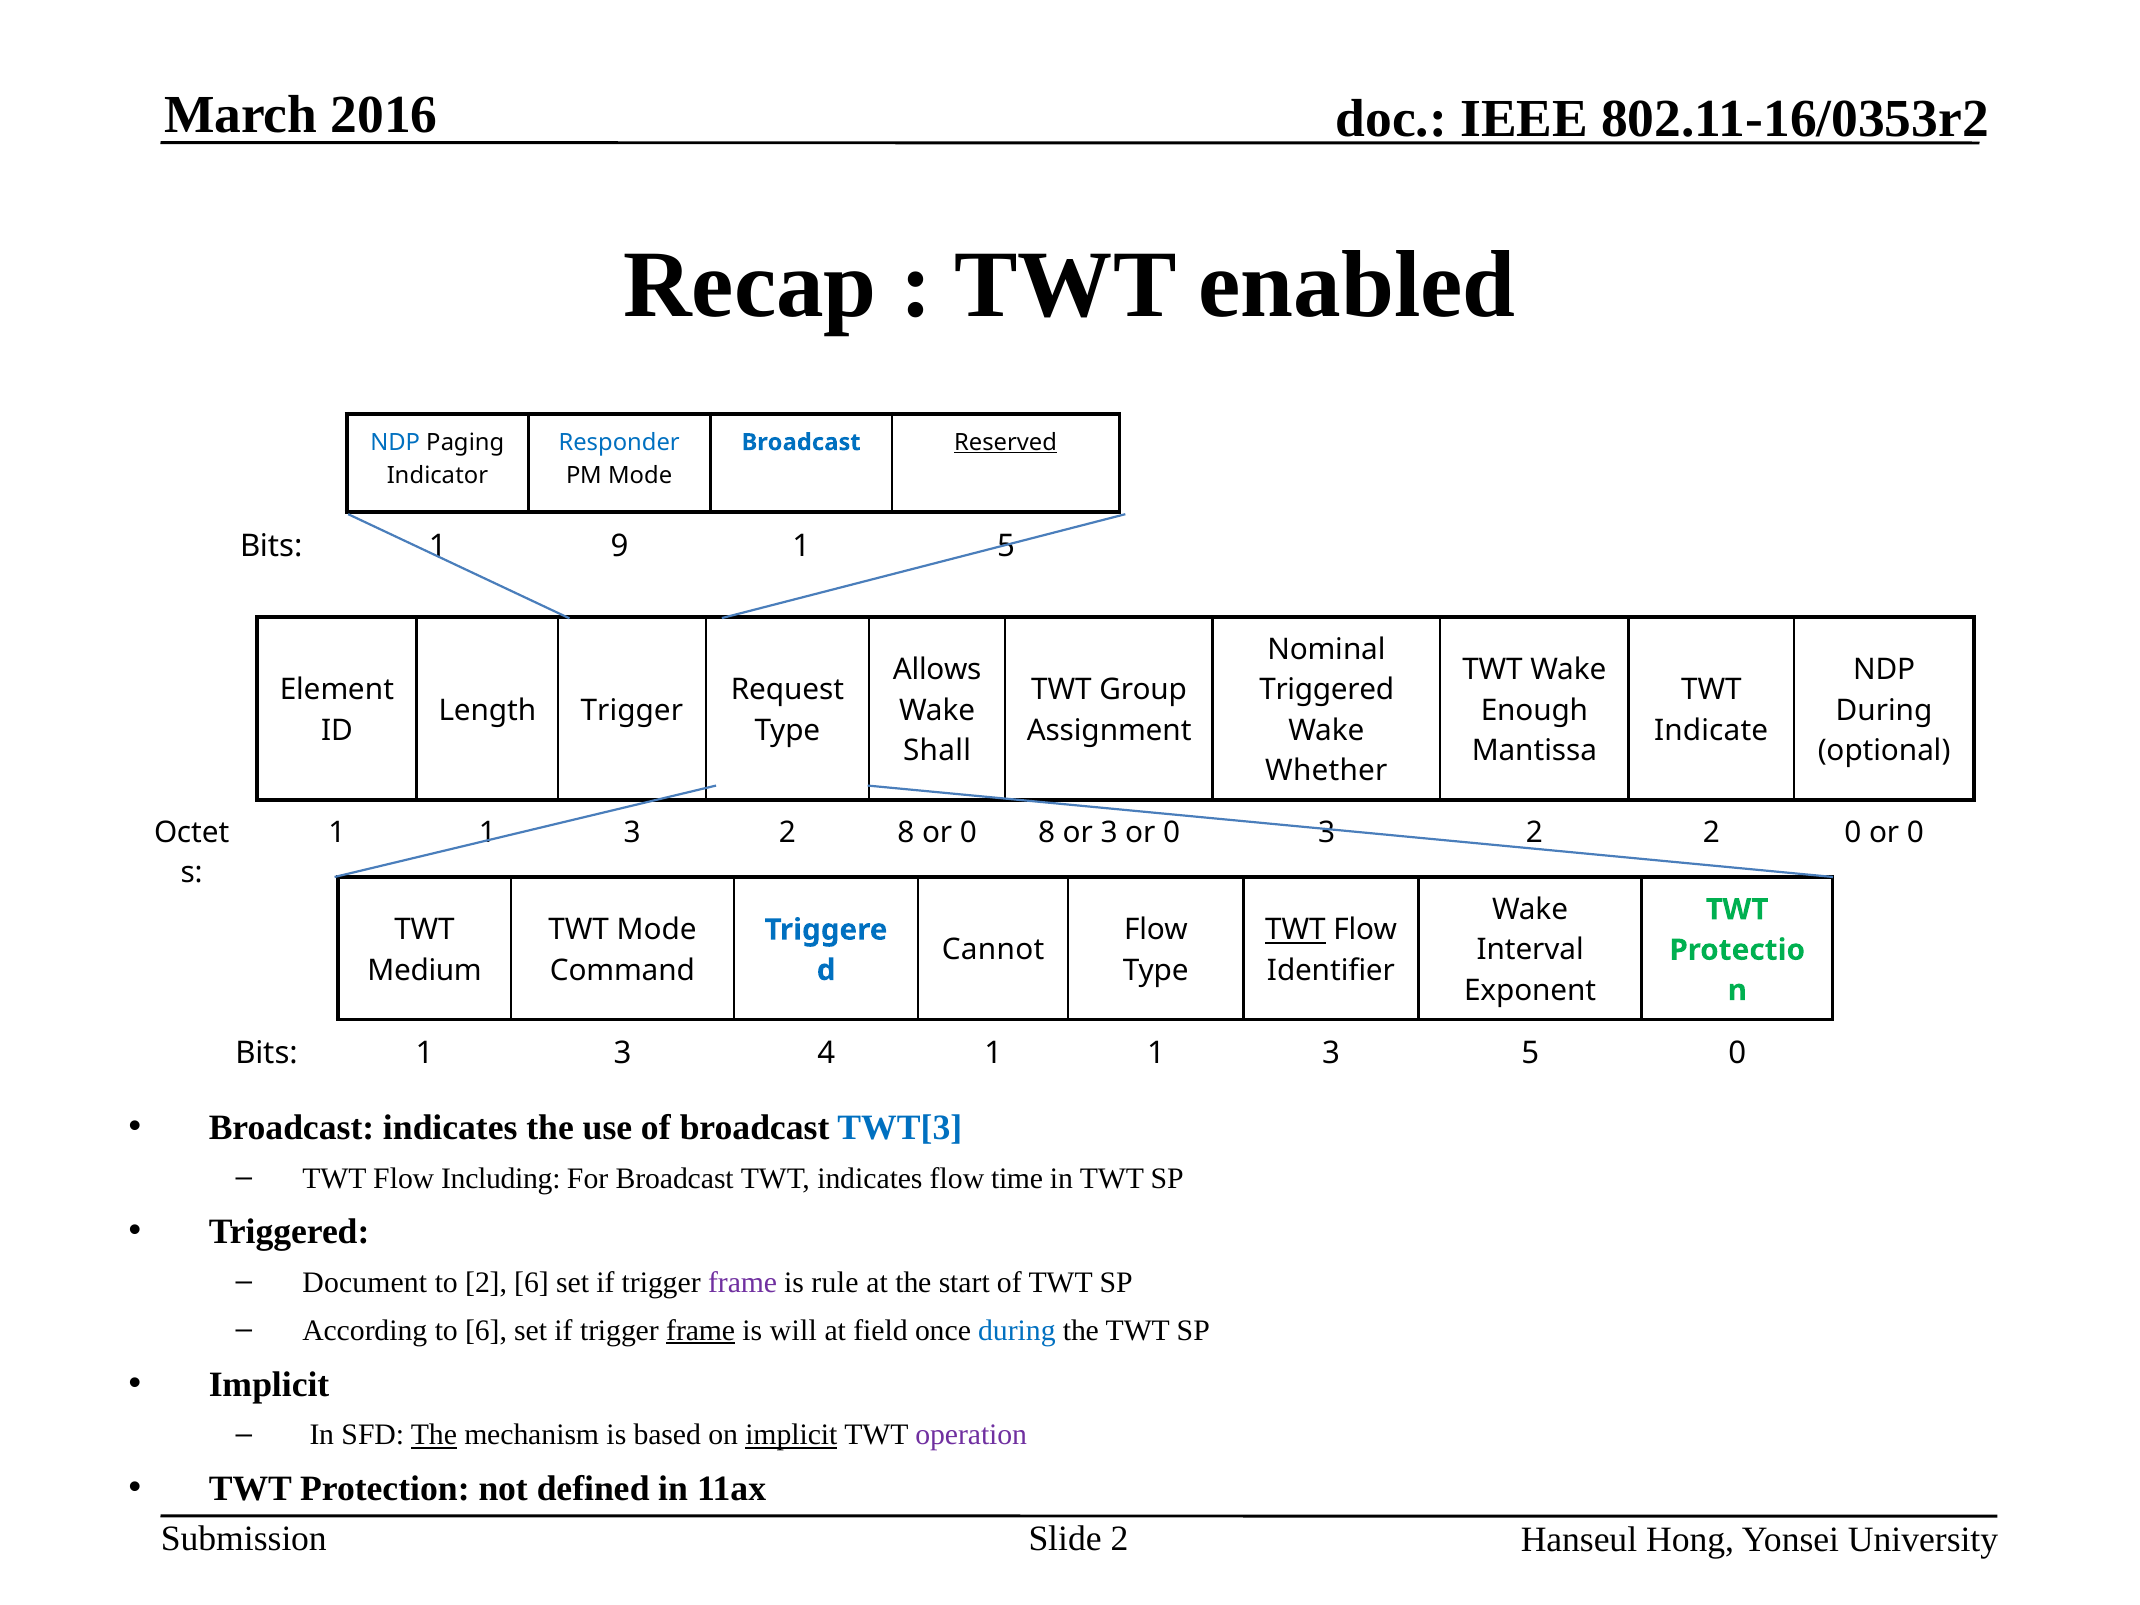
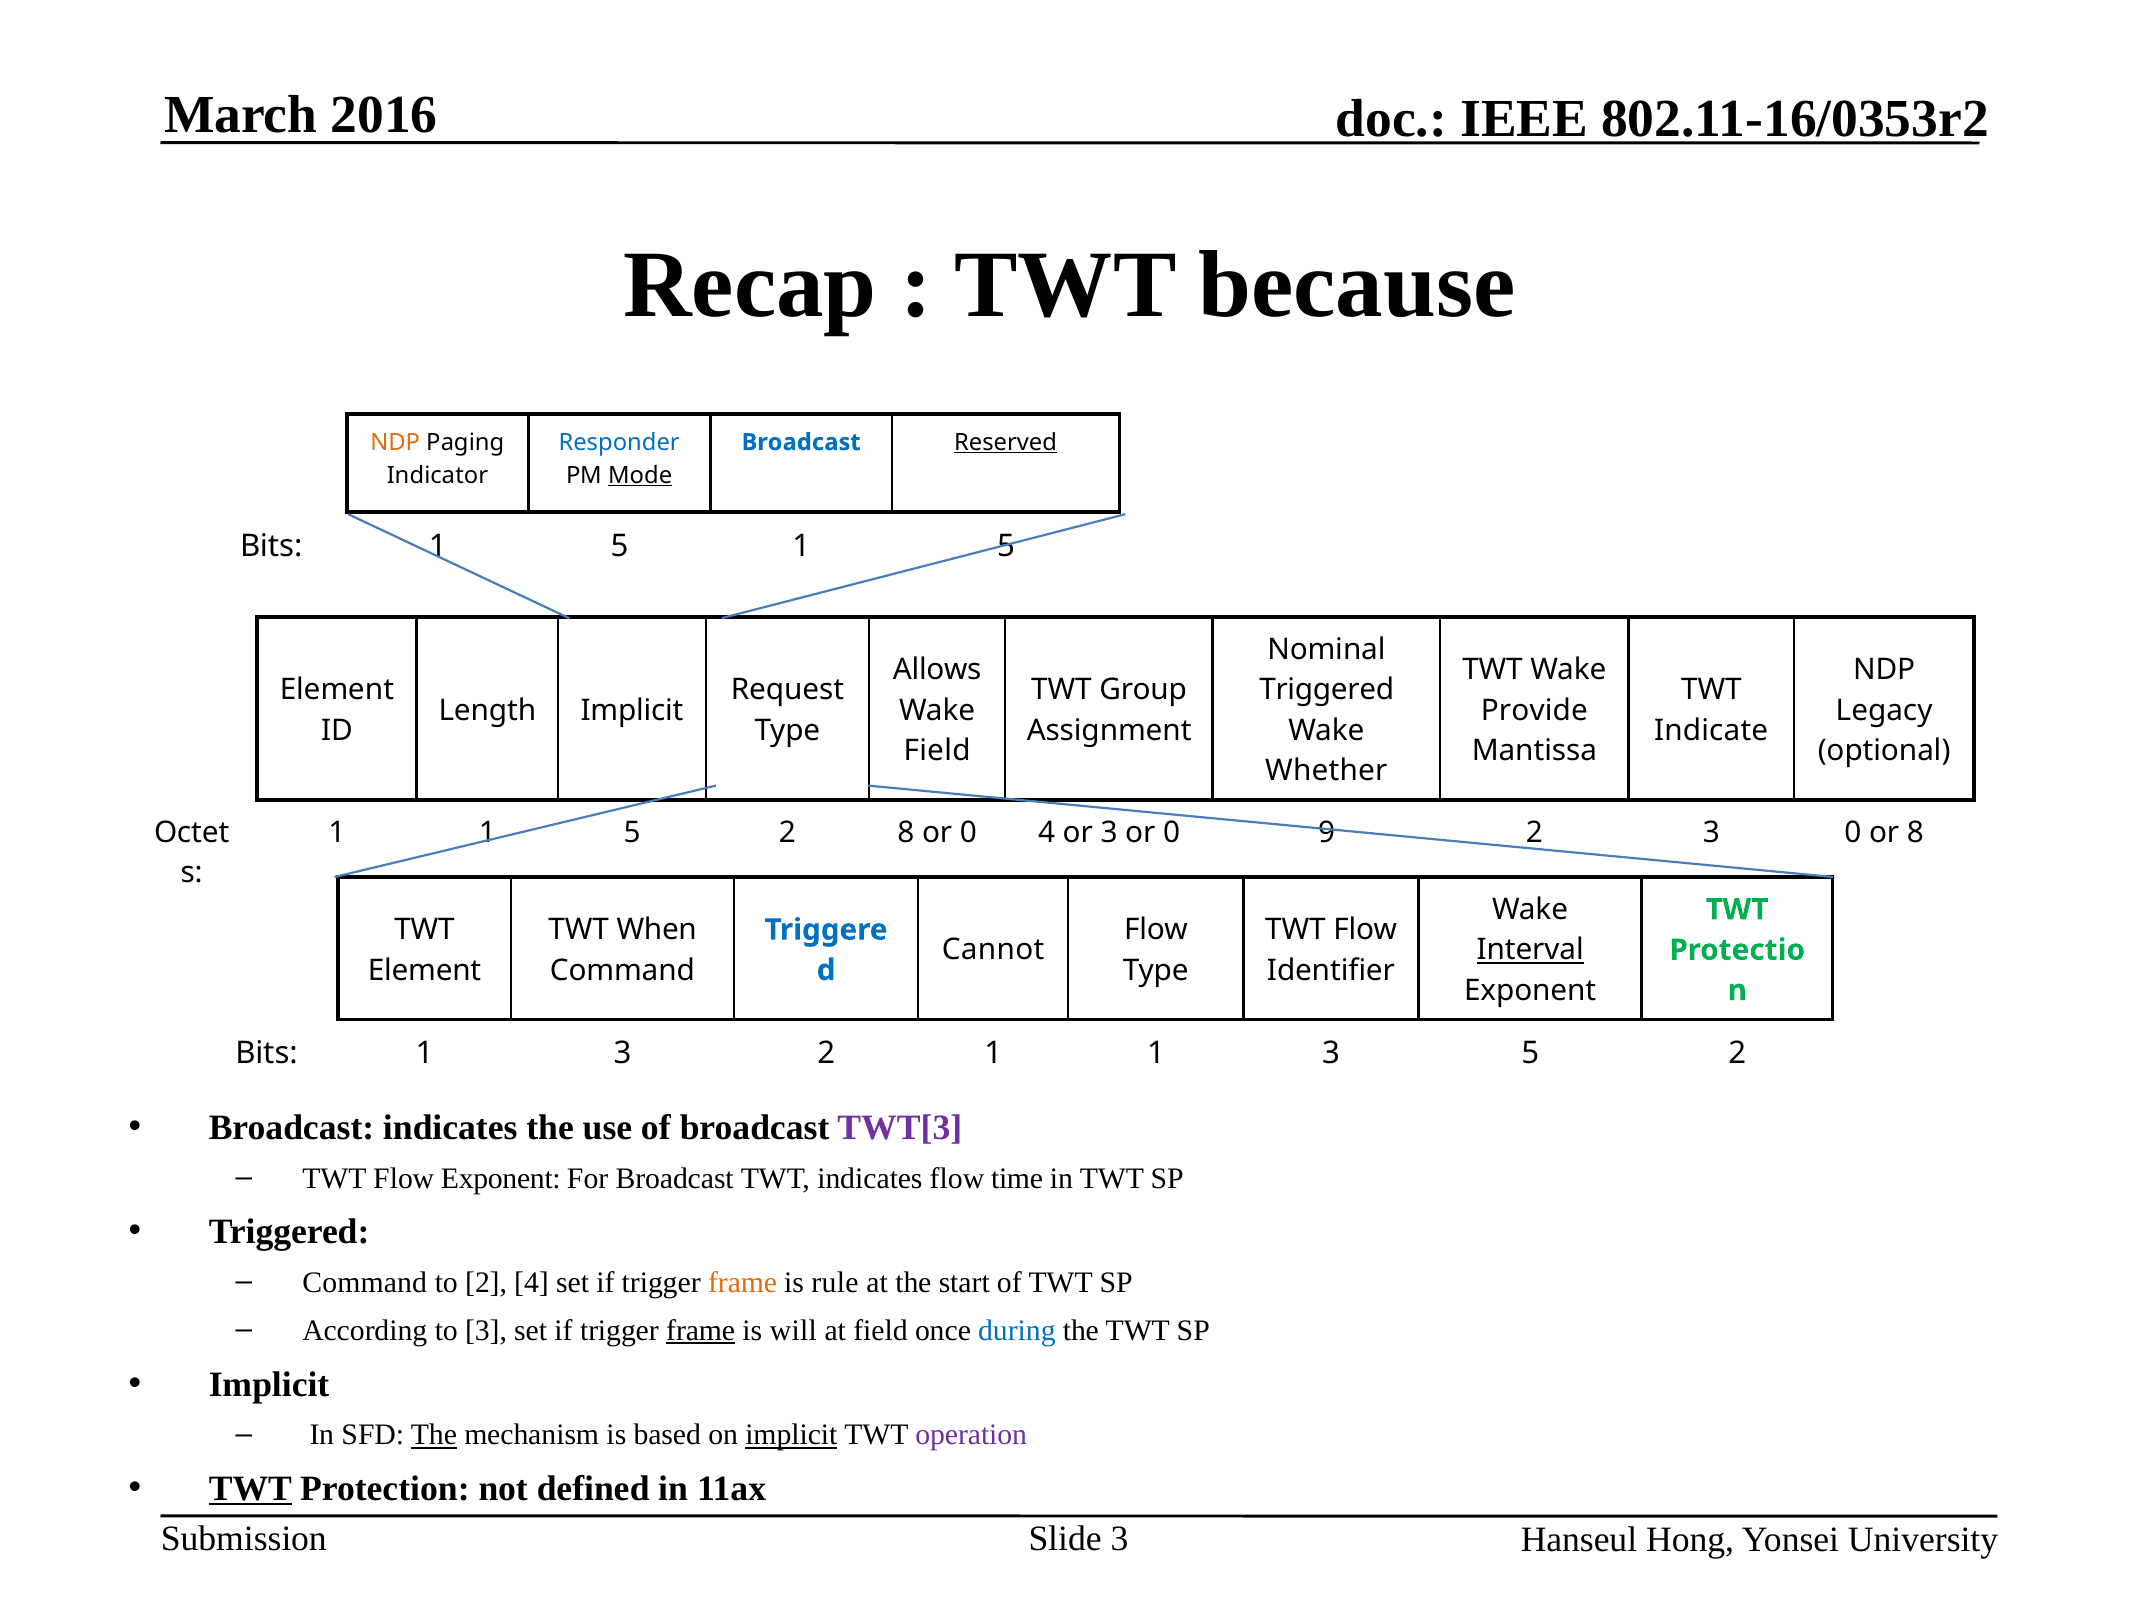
enabled: enabled -> because (1357, 286)
NDP colour: blue -> orange (395, 442)
Mode underline: none -> present (640, 475)
Bits 1 9: 9 -> 5 (620, 546)
Length Trigger: Trigger -> Implicit (632, 710)
Enough: Enough -> Provide (1534, 710)
During: During -> Legacy (1884, 710)
Shall: Shall -> Field (937, 751)
3: 3 -> 5 (632, 833)
0 8: 8 -> 4 (1047, 833)
0 3: 3 -> 9 (1327, 833)
2 2: 2 -> 3 (1711, 833)
0 or 0: 0 -> 8 (1915, 833)
TWT Mode: Mode -> When (657, 930)
TWT underline: present -> none (1295, 930)
Interval underline: none -> present (1530, 950)
Medium: Medium -> Element (425, 970)
3 4: 4 -> 2 (826, 1053)
3 5 0: 0 -> 2 (1737, 1053)
TWT[3 colour: blue -> purple (900, 1127)
Flow Including: Including -> Exponent (501, 1178)
Document: Document -> Command (365, 1283)
2 6: 6 -> 4 (531, 1283)
frame colour: purple -> orange (743, 1283)
to 6: 6 -> 3 (486, 1330)
TWT underline: none -> present (250, 1489)
2: 2 -> 3 (1120, 1539)
